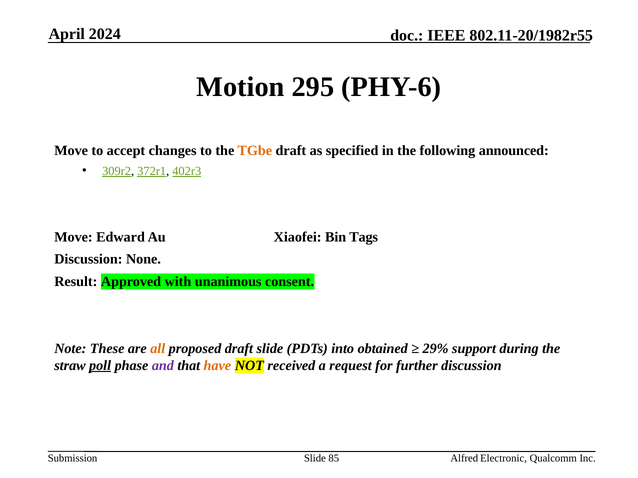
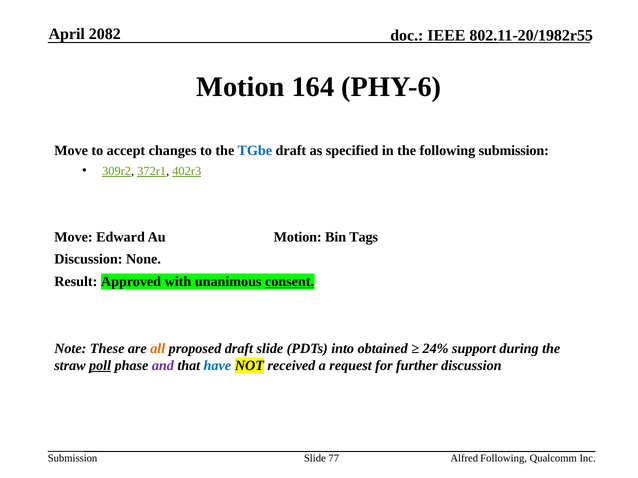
2024: 2024 -> 2082 (105, 34)
295: 295 -> 164 (313, 87)
TGbe colour: orange -> blue (255, 151)
following announced: announced -> submission (514, 151)
Au Xiaofei: Xiaofei -> Motion (298, 237)
consent underline: none -> present (290, 282)
29%: 29% -> 24% (436, 349)
have colour: orange -> blue (217, 366)
85: 85 -> 77 (334, 459)
Alfred Electronic: Electronic -> Following (504, 459)
